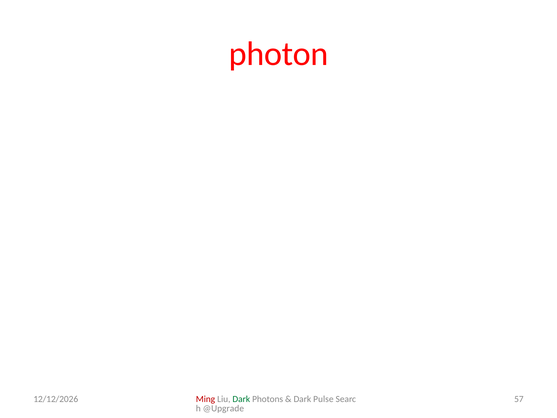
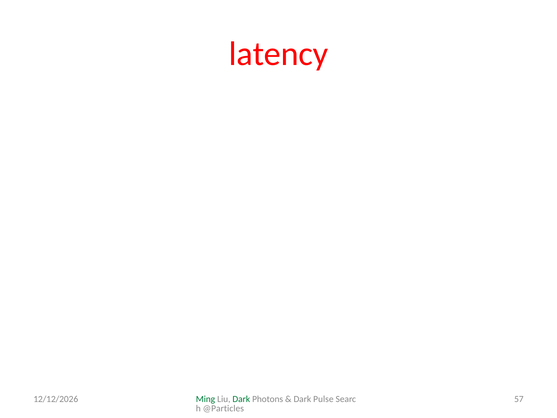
photon: photon -> latency (278, 54)
Ming colour: red -> green (205, 399)
@Upgrade: @Upgrade -> @Particles (223, 408)
